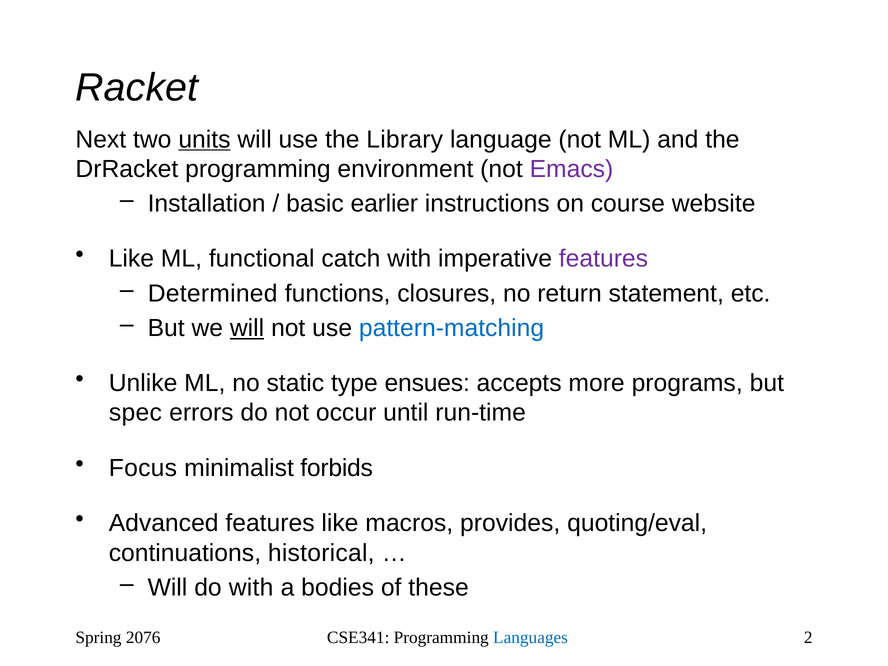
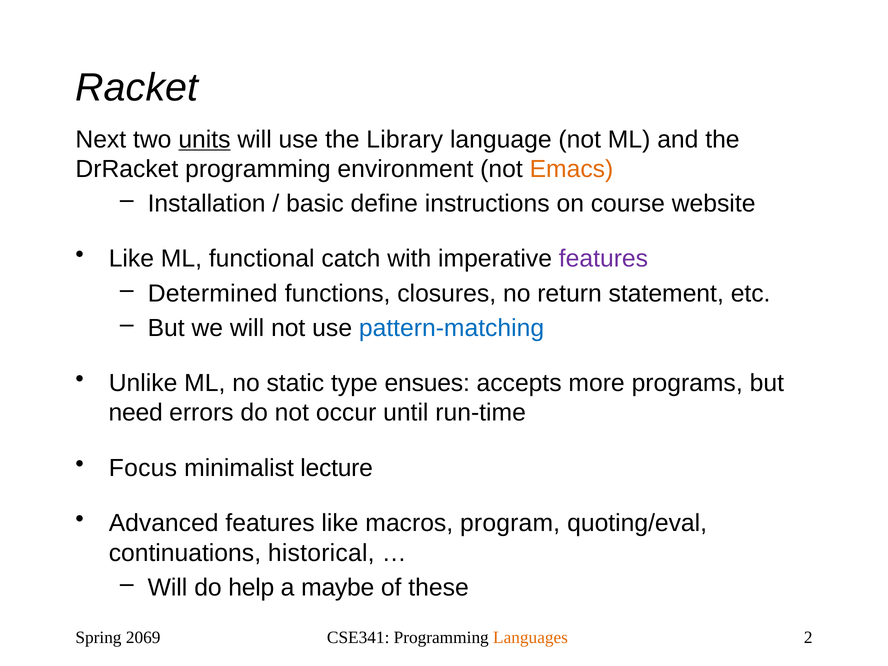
Emacs colour: purple -> orange (571, 169)
earlier: earlier -> define (384, 204)
will underline: present -> none (247, 328)
spec: spec -> need (136, 413)
forbids: forbids -> lecture (337, 468)
provides: provides -> program (510, 523)
do with: with -> help (251, 587)
bodies: bodies -> maybe (338, 587)
2076: 2076 -> 2069 (143, 638)
Languages colour: blue -> orange (531, 638)
